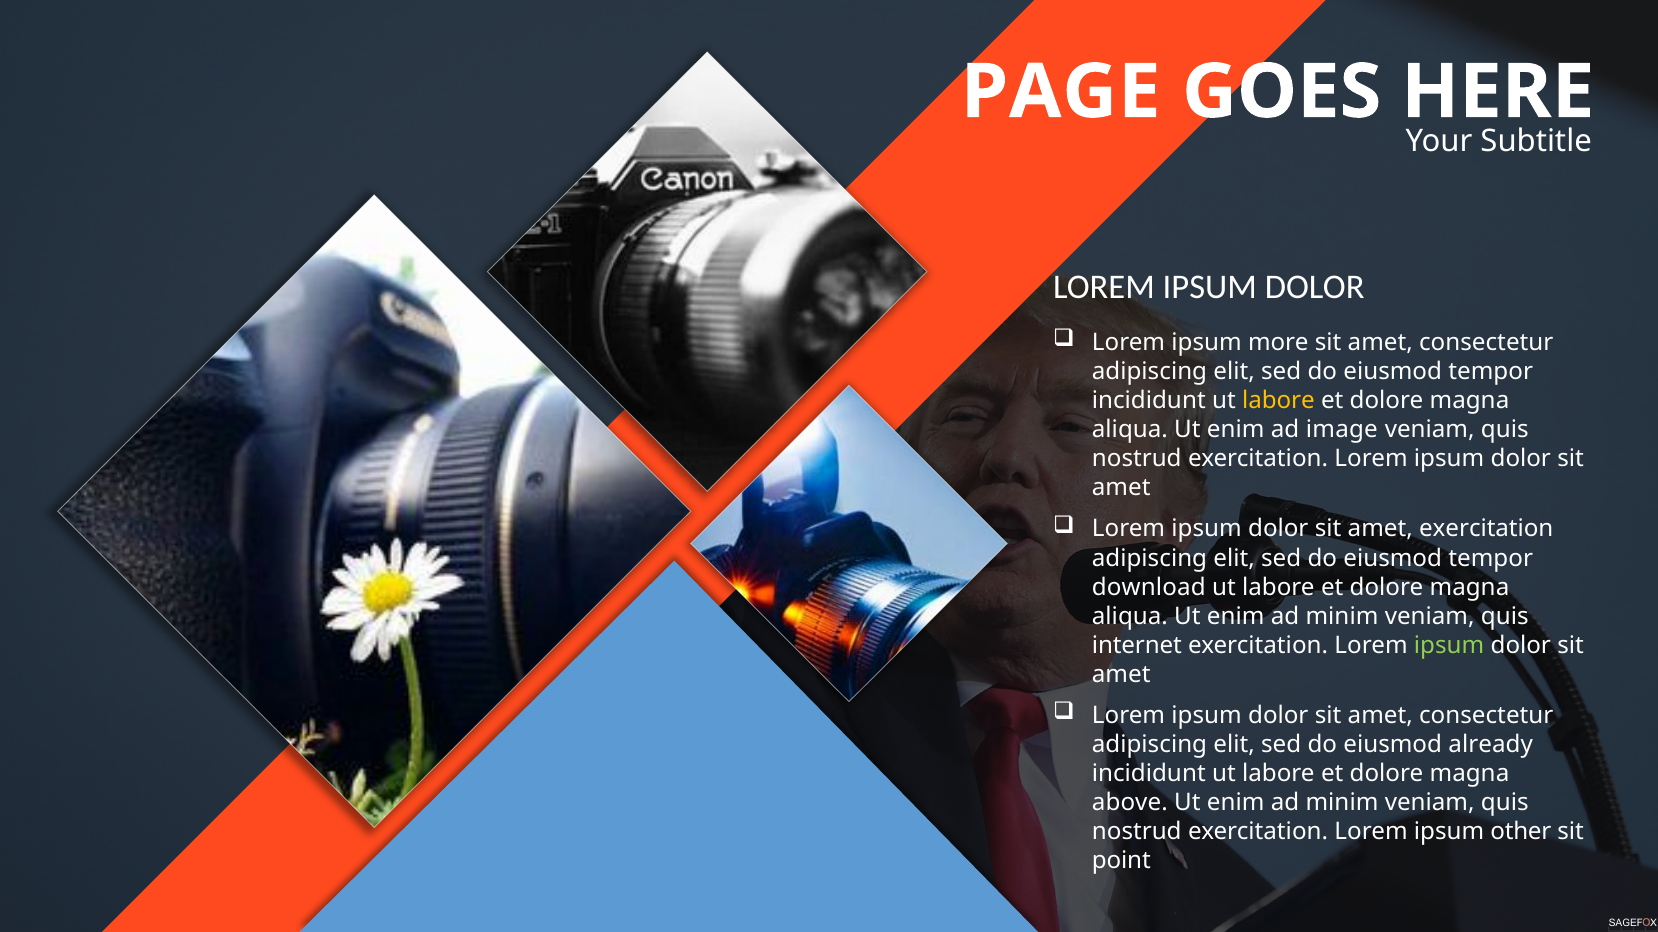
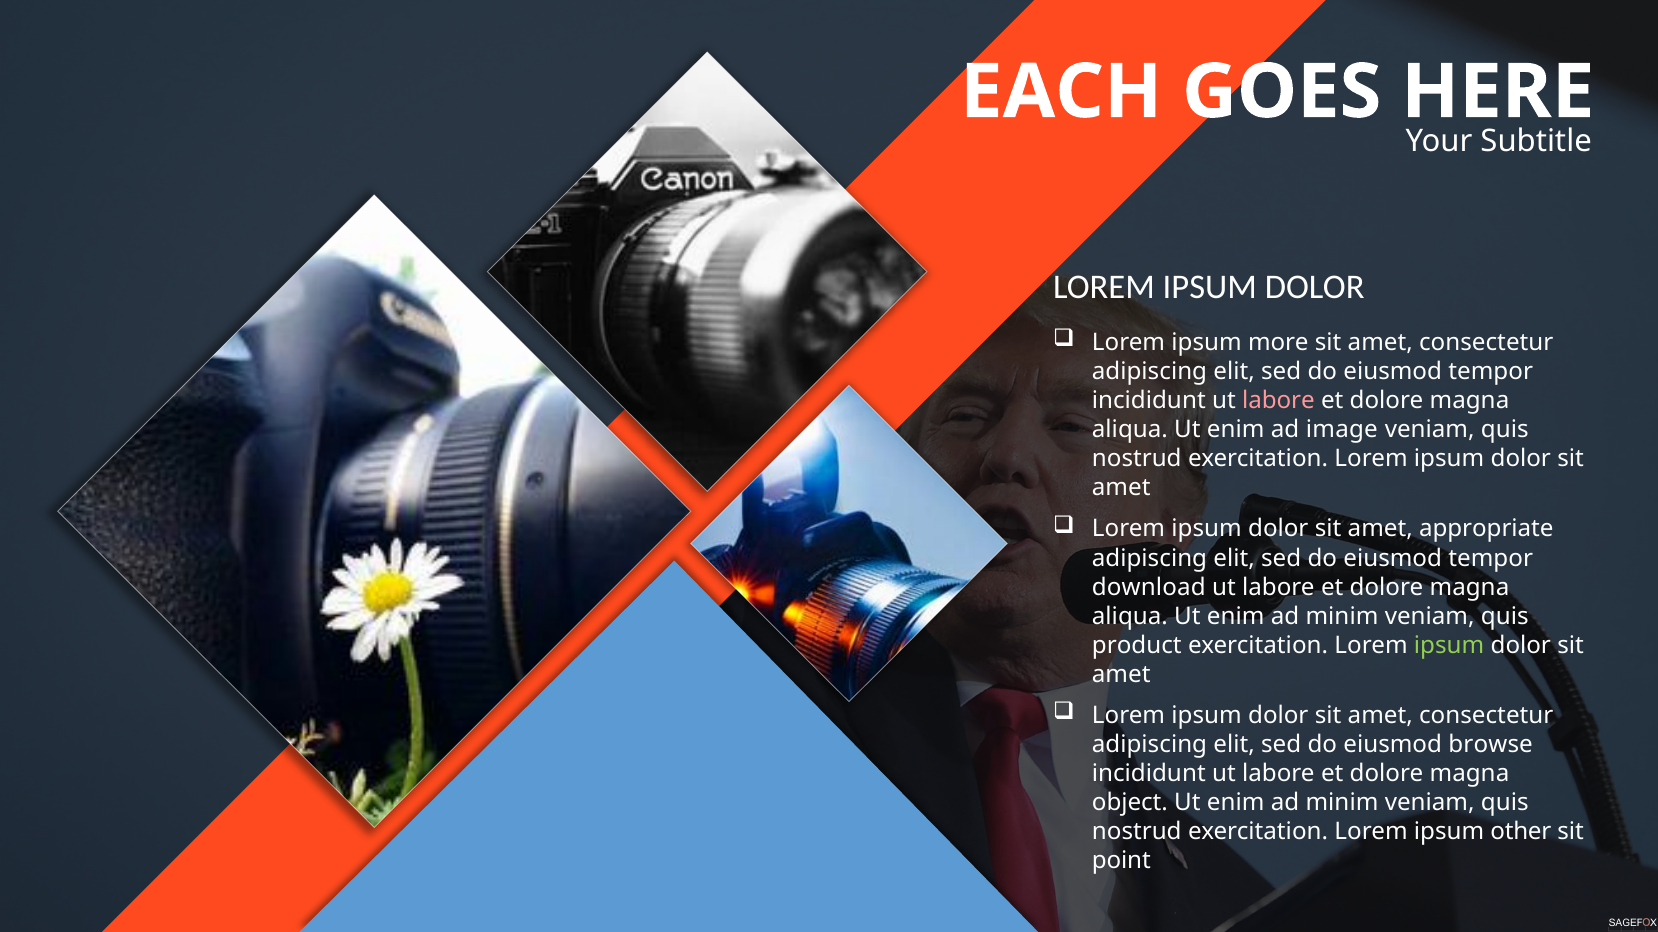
PAGE: PAGE -> EACH (1061, 92)
labore colour: yellow -> pink (1278, 401)
amet exercitation: exercitation -> appropriate (1486, 529)
internet: internet -> product (1137, 645)
already: already -> browse (1491, 745)
above: above -> object (1130, 803)
